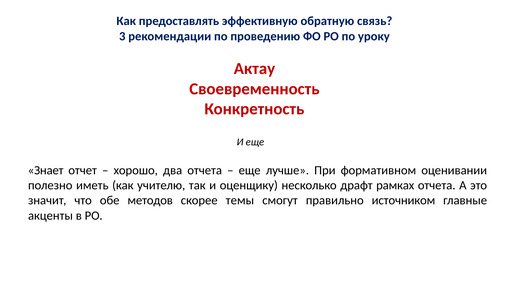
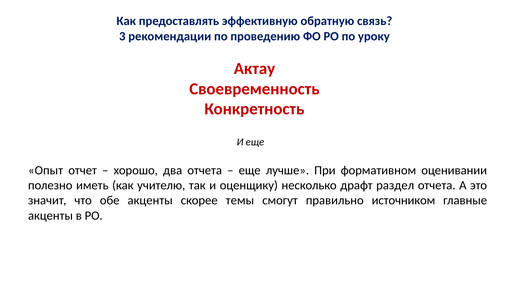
Знает: Знает -> Опыт (46, 170)
рамках: рамках -> раздел (395, 185)
обе методов: методов -> акценты (150, 201)
